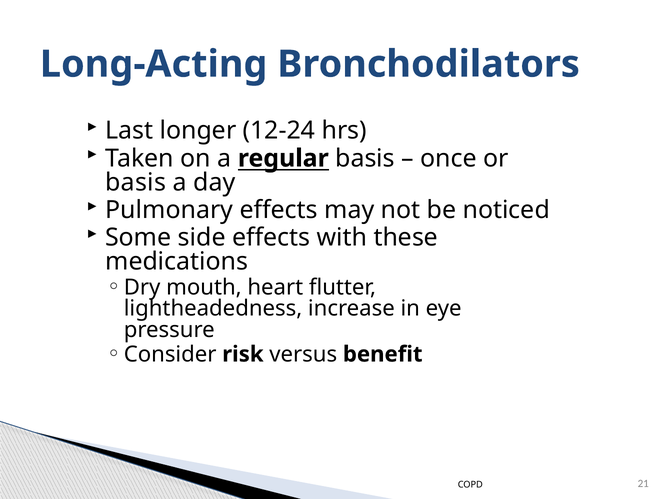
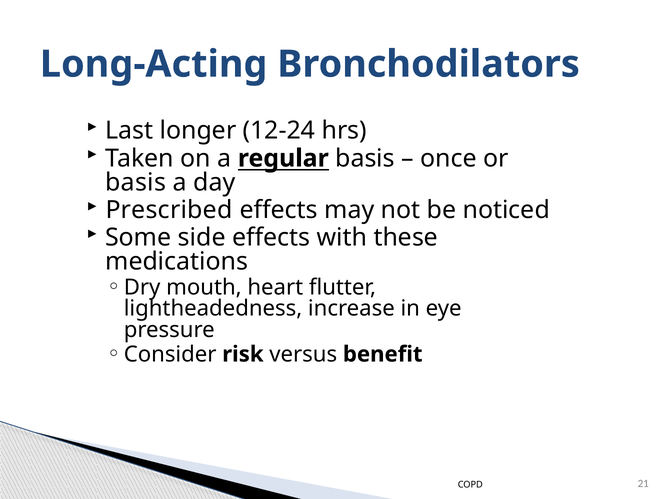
Pulmonary: Pulmonary -> Prescribed (169, 210)
